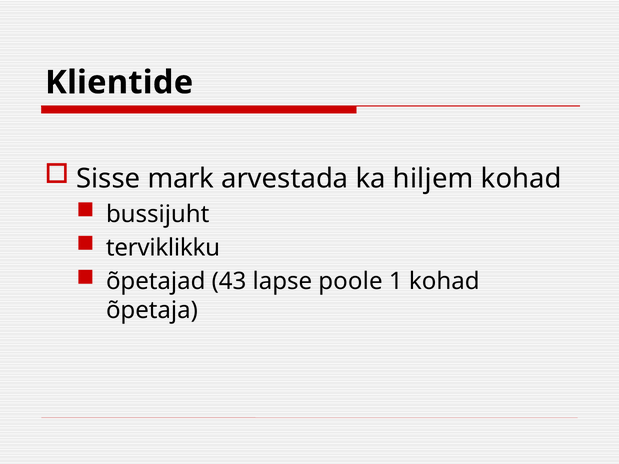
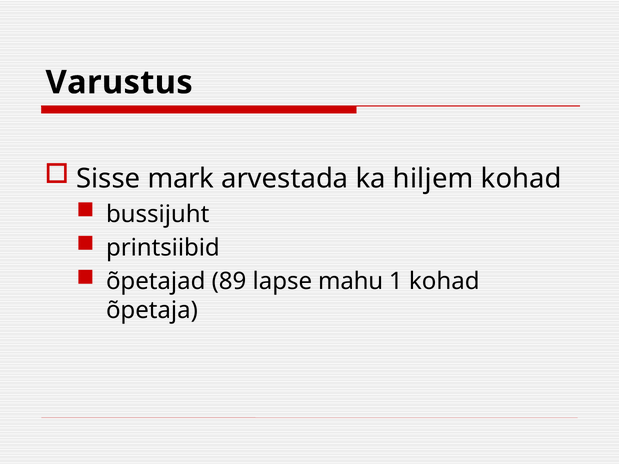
Klientide: Klientide -> Varustus (119, 83)
terviklikku: terviklikku -> printsiibid (163, 248)
43: 43 -> 89 (229, 282)
poole: poole -> mahu (351, 282)
